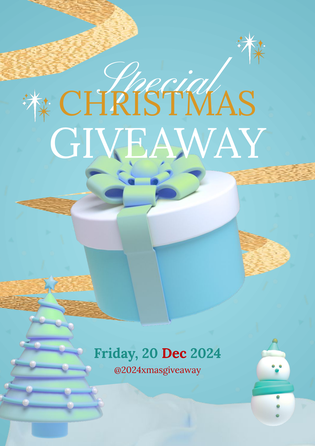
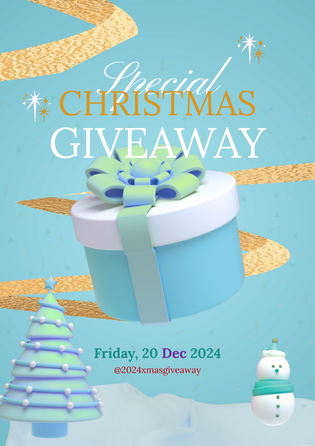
Dec colour: red -> purple (174, 353)
